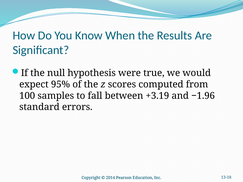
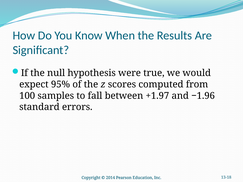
+3.19: +3.19 -> +1.97 (157, 96)
